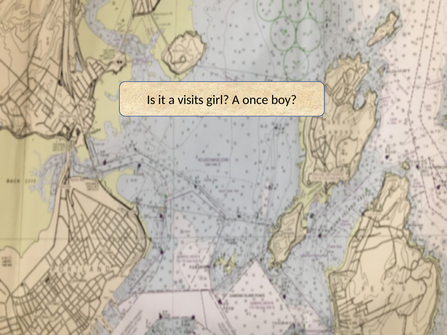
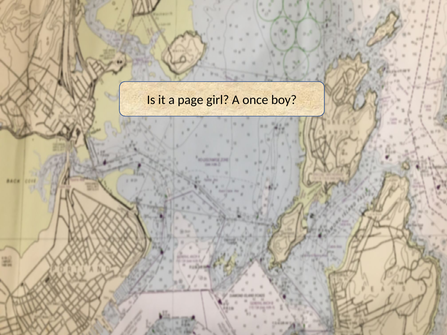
visits: visits -> page (190, 100)
